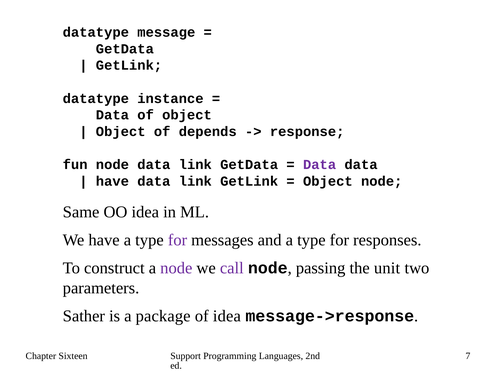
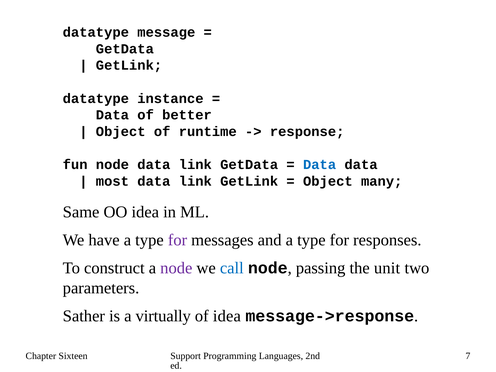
of object: object -> better (187, 115)
depends: depends -> runtime (208, 132)
Data colour: purple -> blue (320, 165)
have: have -> most (112, 181)
Object node: node -> many (382, 181)
call colour: purple -> blue (232, 268)
package: package -> virtually (163, 316)
